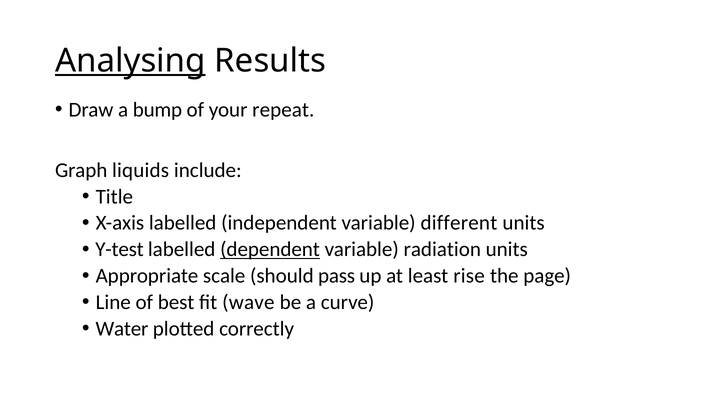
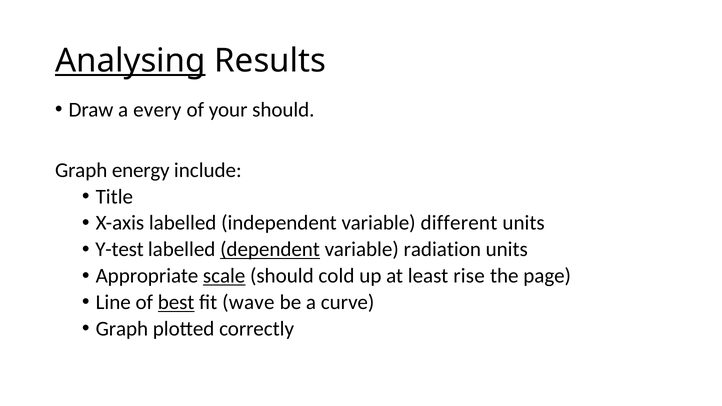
bump: bump -> every (157, 110)
your repeat: repeat -> should (283, 110)
liquids: liquids -> energy (141, 170)
scale underline: none -> present (224, 276)
pass: pass -> cold (336, 276)
best underline: none -> present (176, 302)
Water: Water -> Graph (122, 329)
